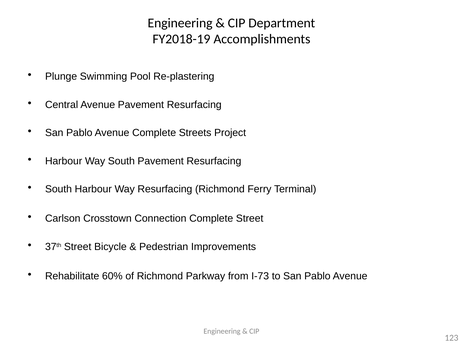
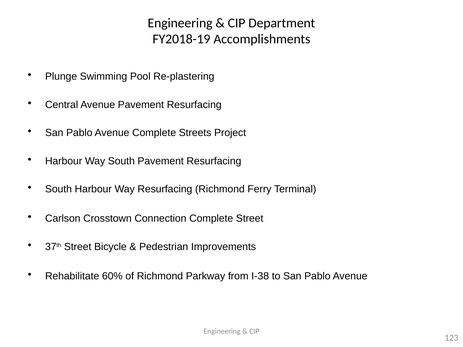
I-73: I-73 -> I-38 (260, 276)
